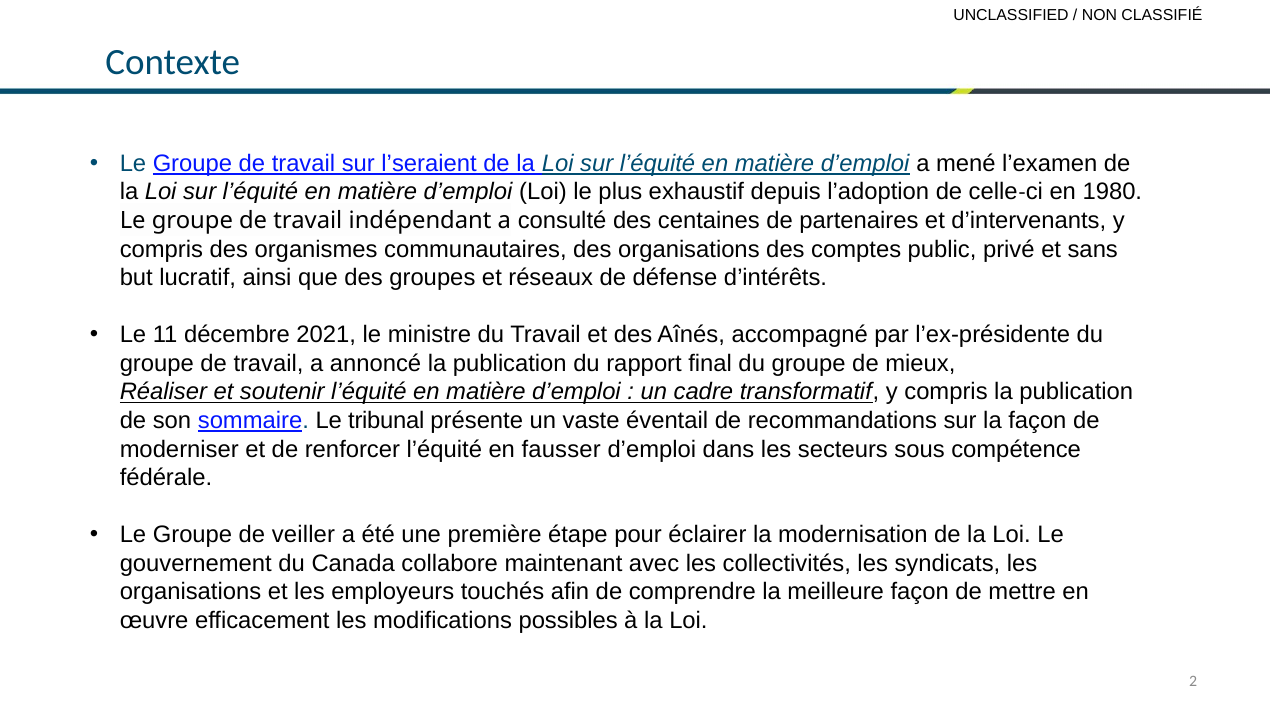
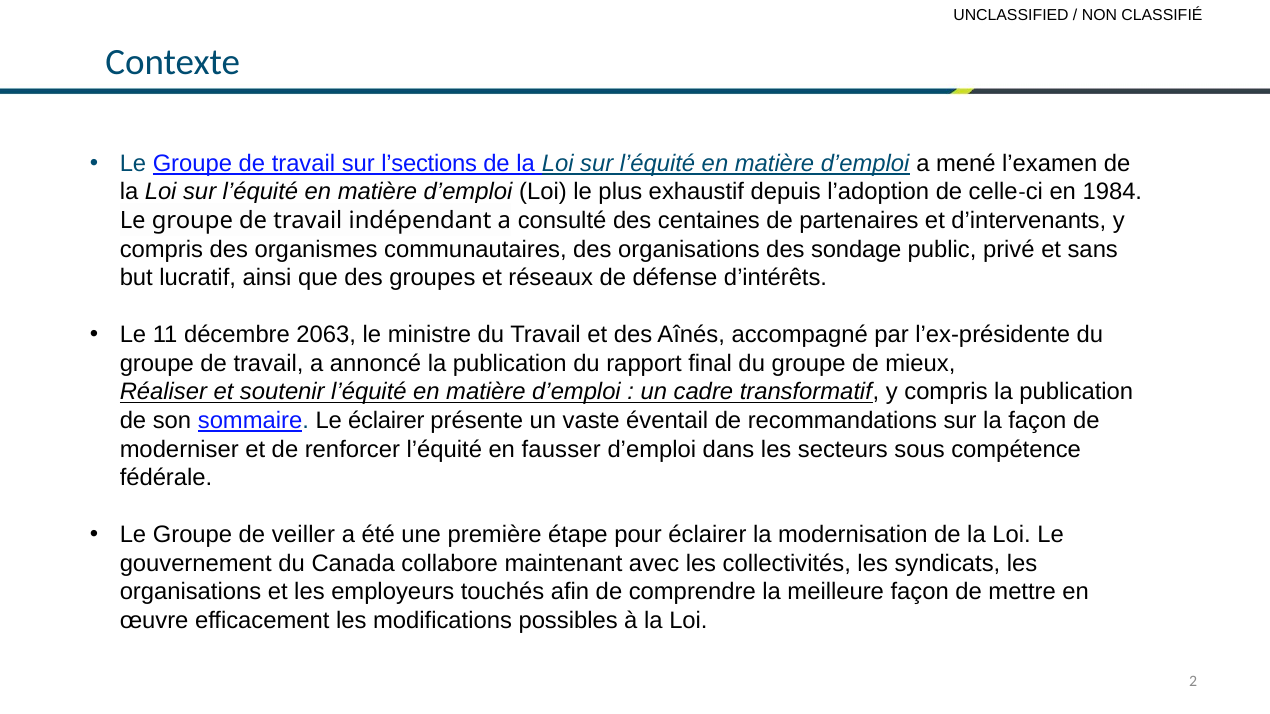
l’seraient: l’seraient -> l’sections (429, 164)
1980: 1980 -> 1984 (1112, 192)
comptes: comptes -> sondage (856, 249)
2021: 2021 -> 2063 (326, 335)
Le tribunal: tribunal -> éclairer (386, 421)
